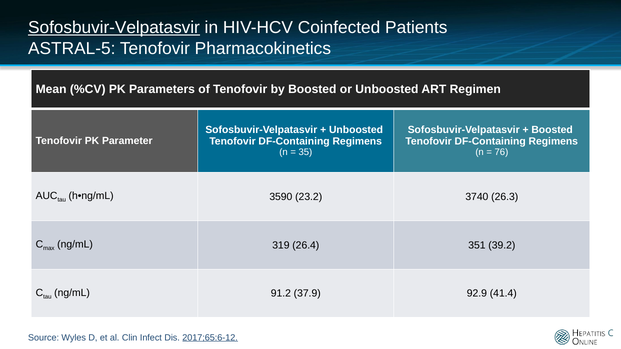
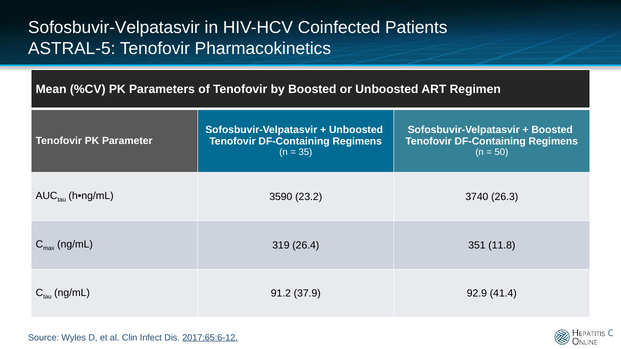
Sofosbuvir-Velpatasvir underline: present -> none (114, 28)
76: 76 -> 50 (501, 152)
39.2: 39.2 -> 11.8 (502, 245)
